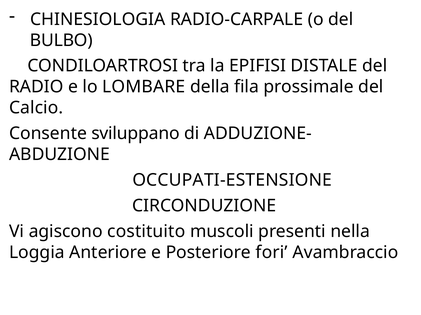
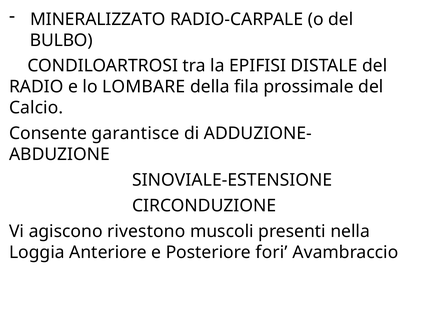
CHINESIOLOGIA: CHINESIOLOGIA -> MINERALIZZATO (98, 19)
sviluppano: sviluppano -> garantisce (135, 134)
OCCUPATI-ESTENSIONE: OCCUPATI-ESTENSIONE -> SINOVIALE-ESTENSIONE (232, 181)
costituito: costituito -> rivestono (146, 232)
